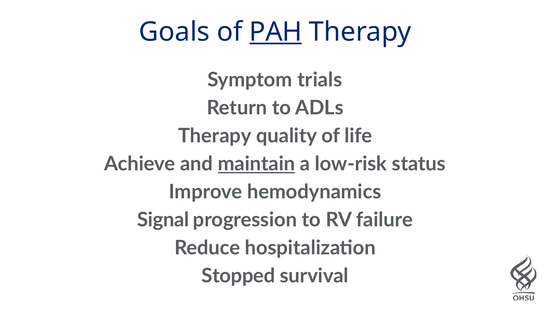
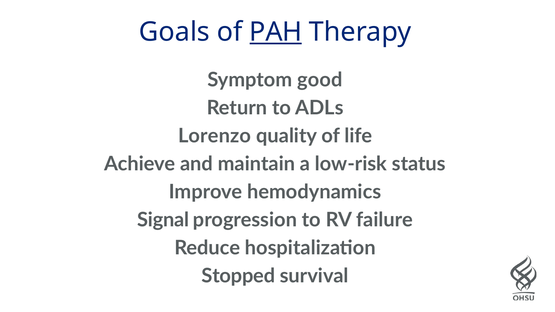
trials: trials -> good (320, 80)
Therapy: Therapy -> Lorenzo (215, 136)
maintain underline: present -> none (256, 164)
